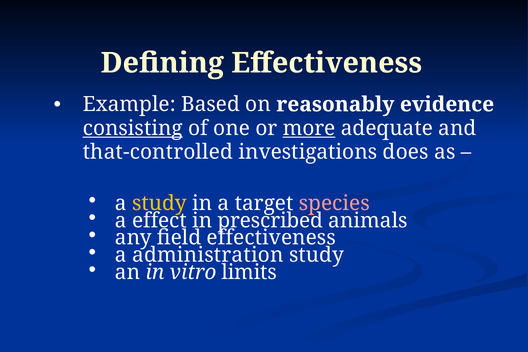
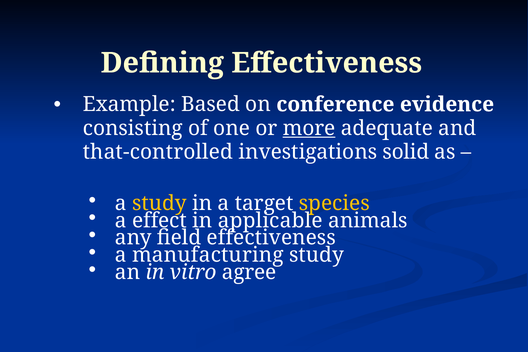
reasonably: reasonably -> conference (335, 104)
consisting underline: present -> none (133, 128)
does: does -> solid (406, 152)
species colour: pink -> yellow (334, 203)
prescribed: prescribed -> applicable (270, 220)
administration: administration -> manufacturing (208, 255)
limits: limits -> agree (249, 272)
